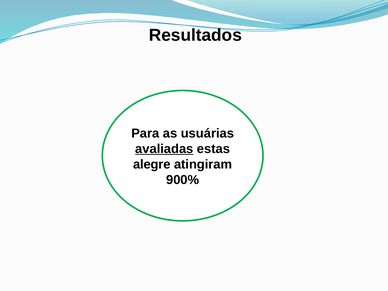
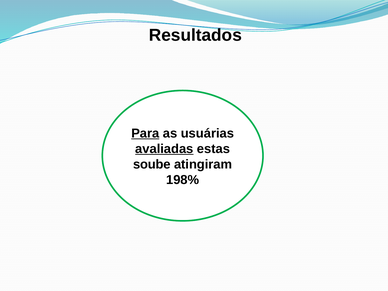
Para underline: none -> present (145, 133)
alegre: alegre -> soube (152, 164)
900%: 900% -> 198% (183, 180)
